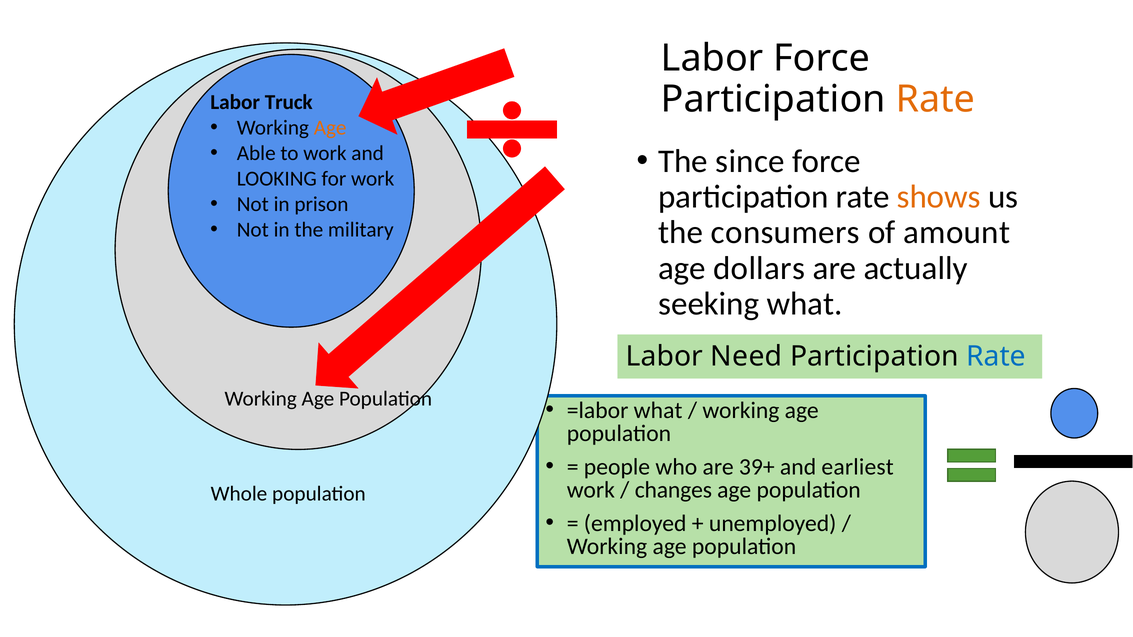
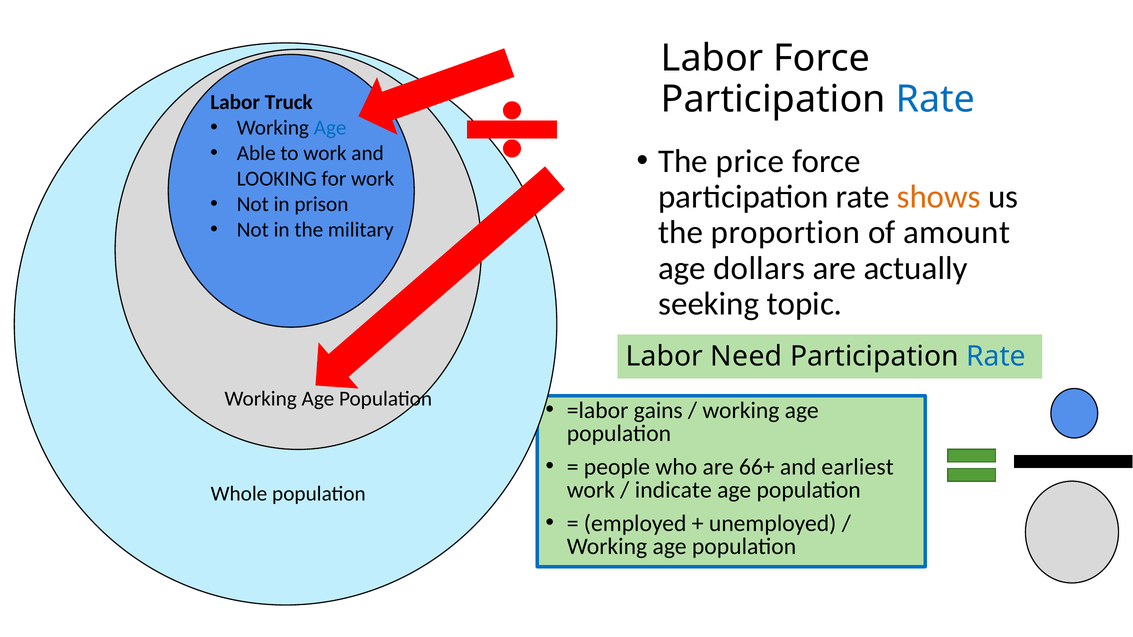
Rate colour: orange -> blue (935, 99)
Age colour: orange -> blue (330, 128)
since: since -> price (750, 161)
consumers: consumers -> proportion (785, 233)
seeking what: what -> topic (805, 304)
=labor what: what -> gains (658, 411)
39+: 39+ -> 66+ (757, 467)
changes: changes -> indicate (673, 490)
